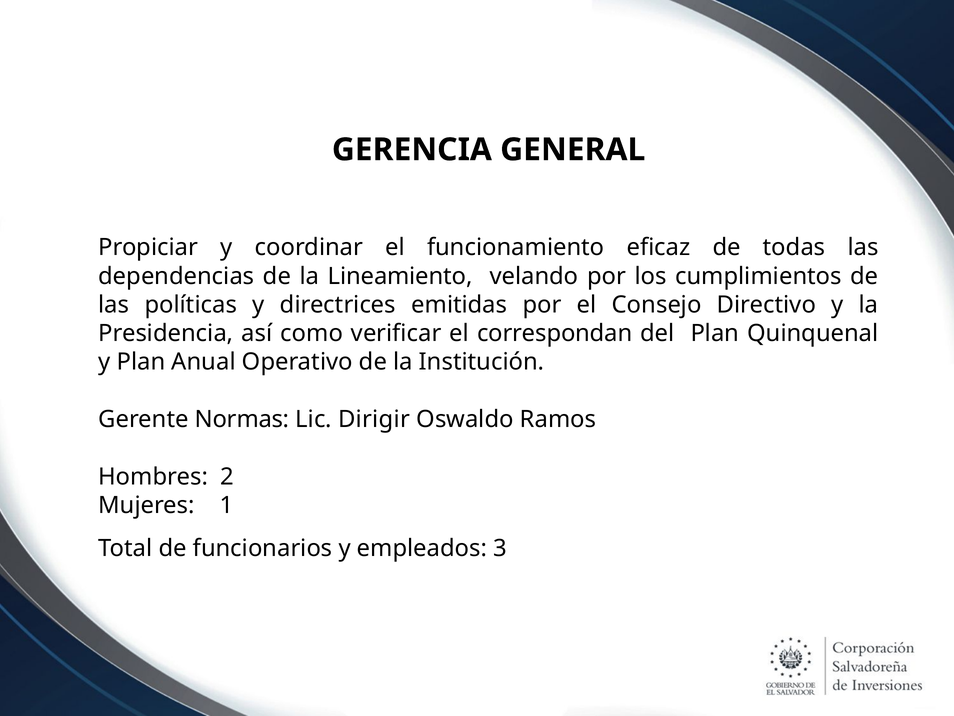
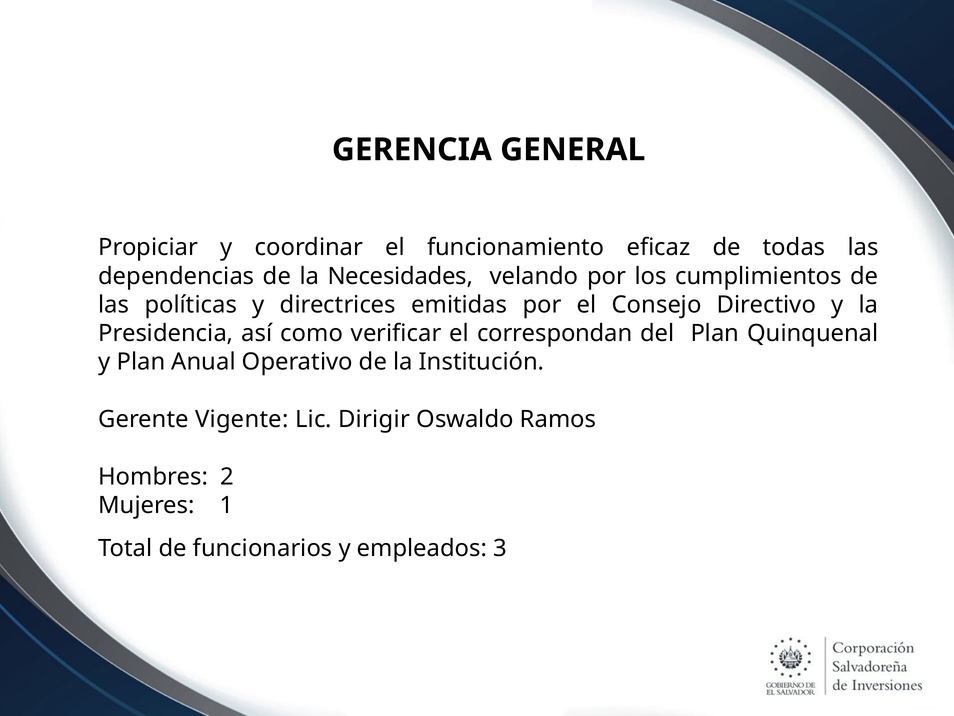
Lineamiento: Lineamiento -> Necesidades (400, 276)
Normas: Normas -> Vigente (242, 419)
